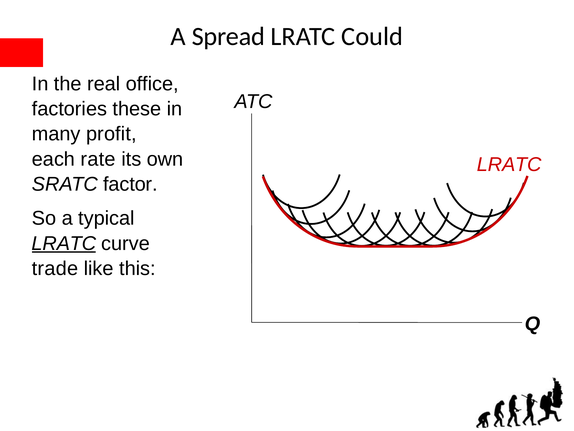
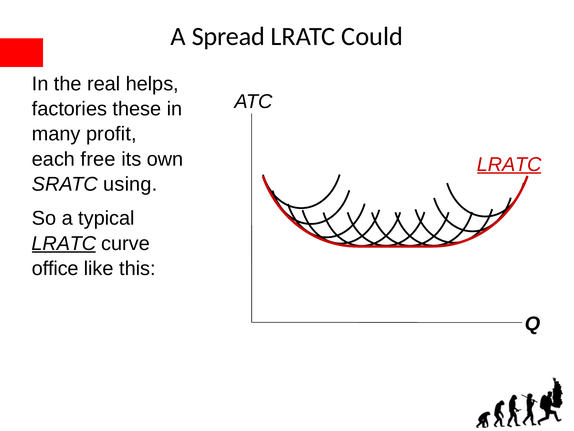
office: office -> helps (152, 84)
rate: rate -> free (98, 159)
LRATC underline: none -> present (509, 164)
factor: factor -> using (130, 184)
trade: trade -> office (55, 268)
